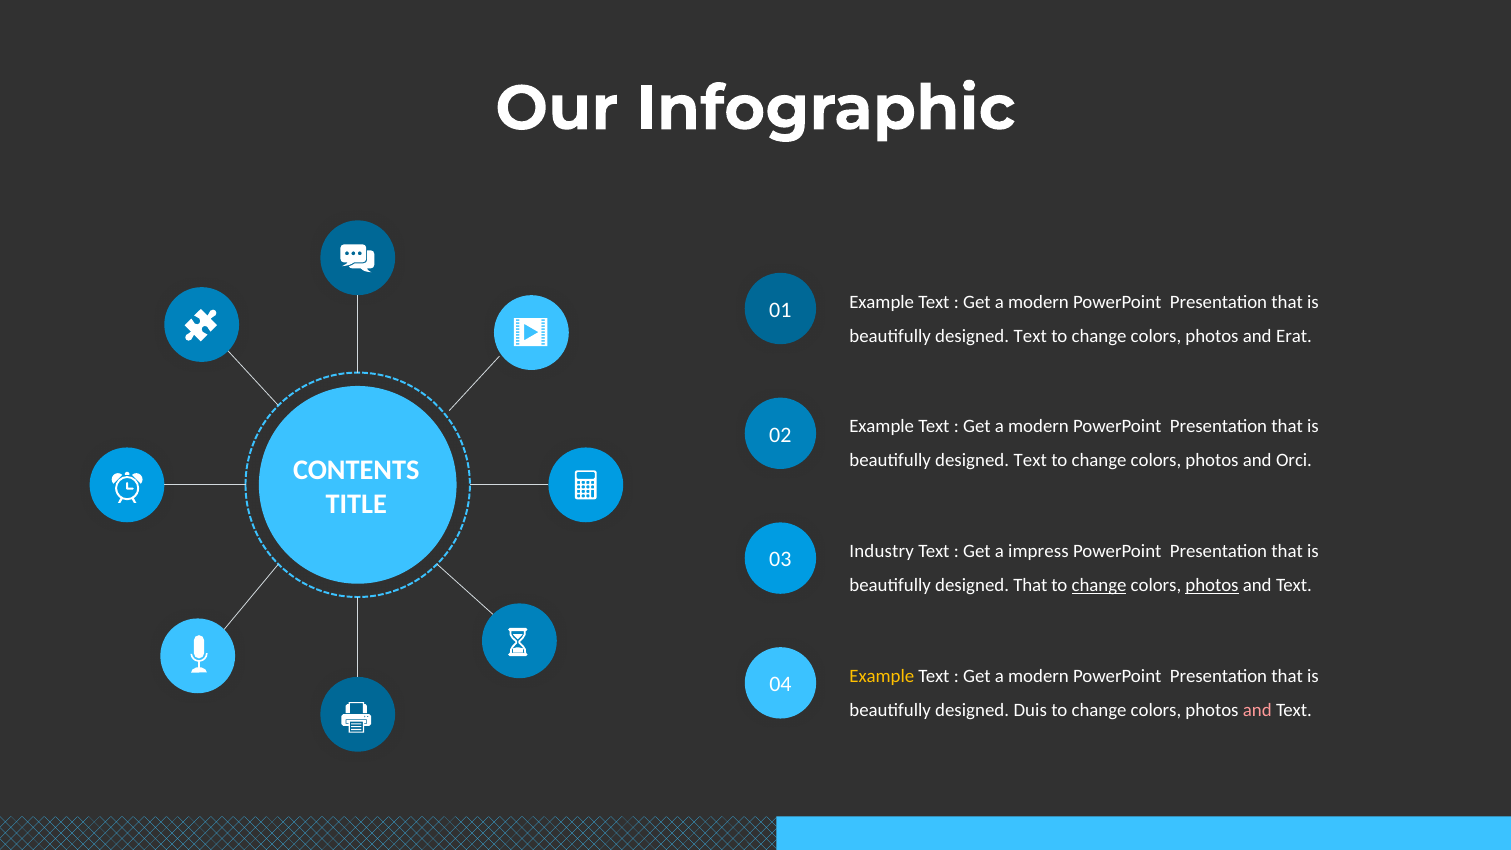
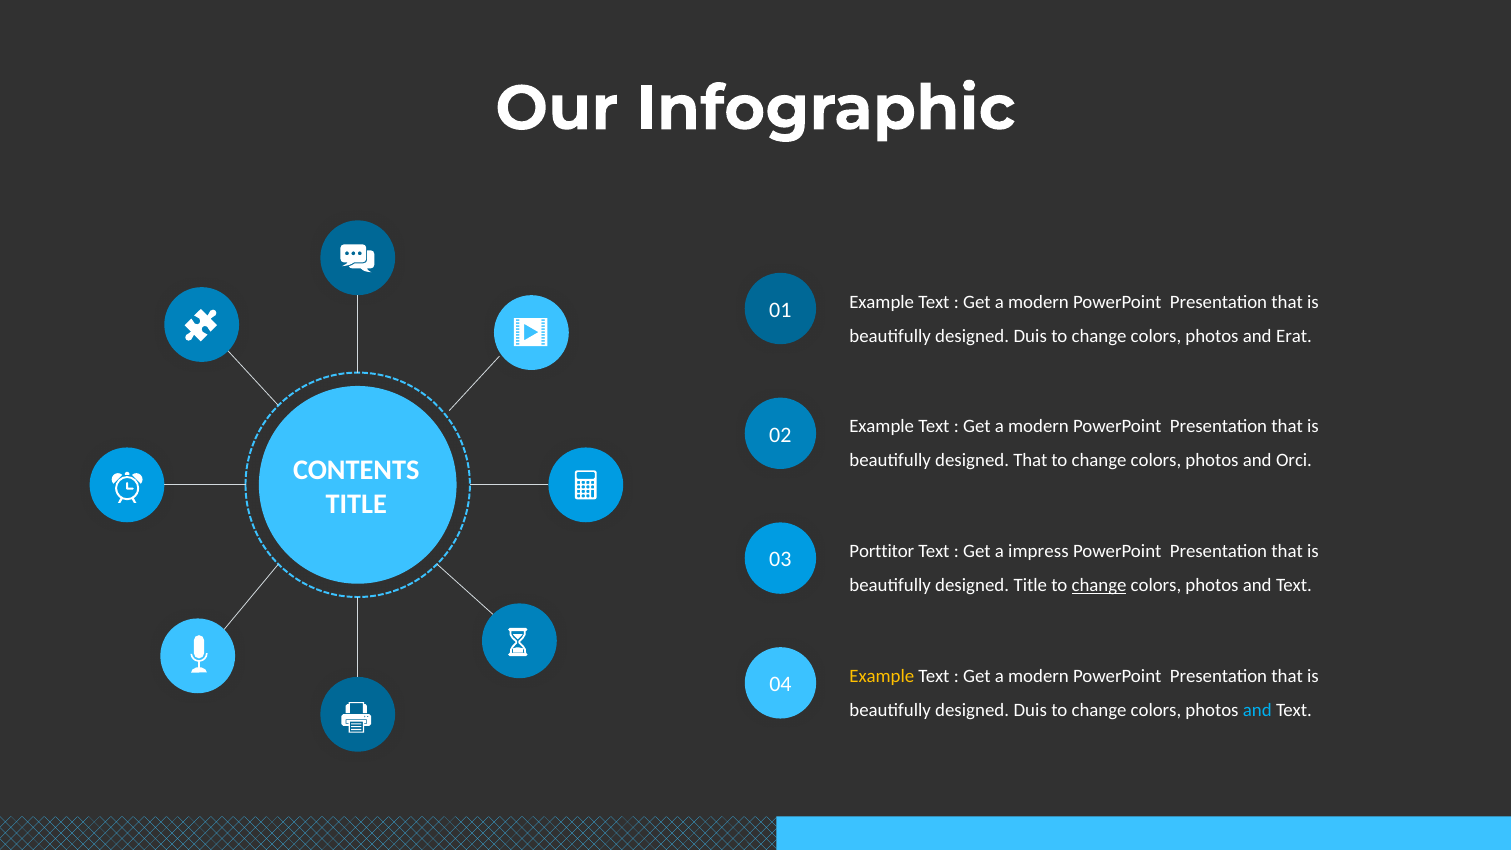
Text: Text -> Duis (1030, 336)
Text: Text -> That (1030, 461)
Industry: Industry -> Porttitor (882, 551)
designed That: That -> Title (1030, 585)
photos underline: present -> none (1212, 585)
and colour: pink -> light blue (1257, 710)
